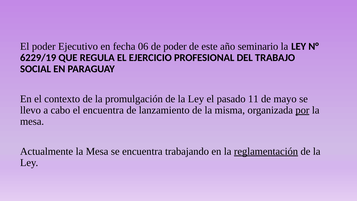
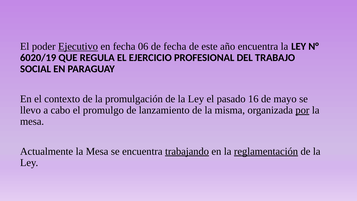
Ejecutivo underline: none -> present (78, 47)
de poder: poder -> fecha (175, 47)
año seminario: seminario -> encuentra (258, 47)
6229/19: 6229/19 -> 6020/19 (38, 58)
11: 11 -> 16 (253, 99)
el encuentra: encuentra -> promulgo (103, 110)
trabajando underline: none -> present (187, 151)
